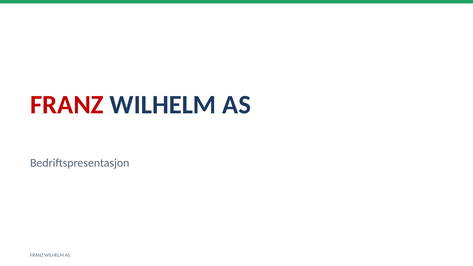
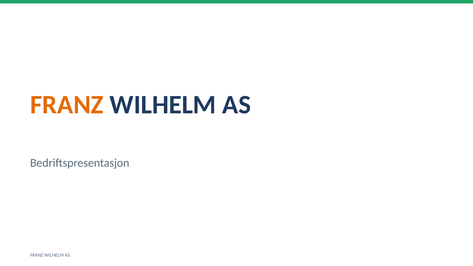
FRANZ colour: red -> orange (67, 105)
